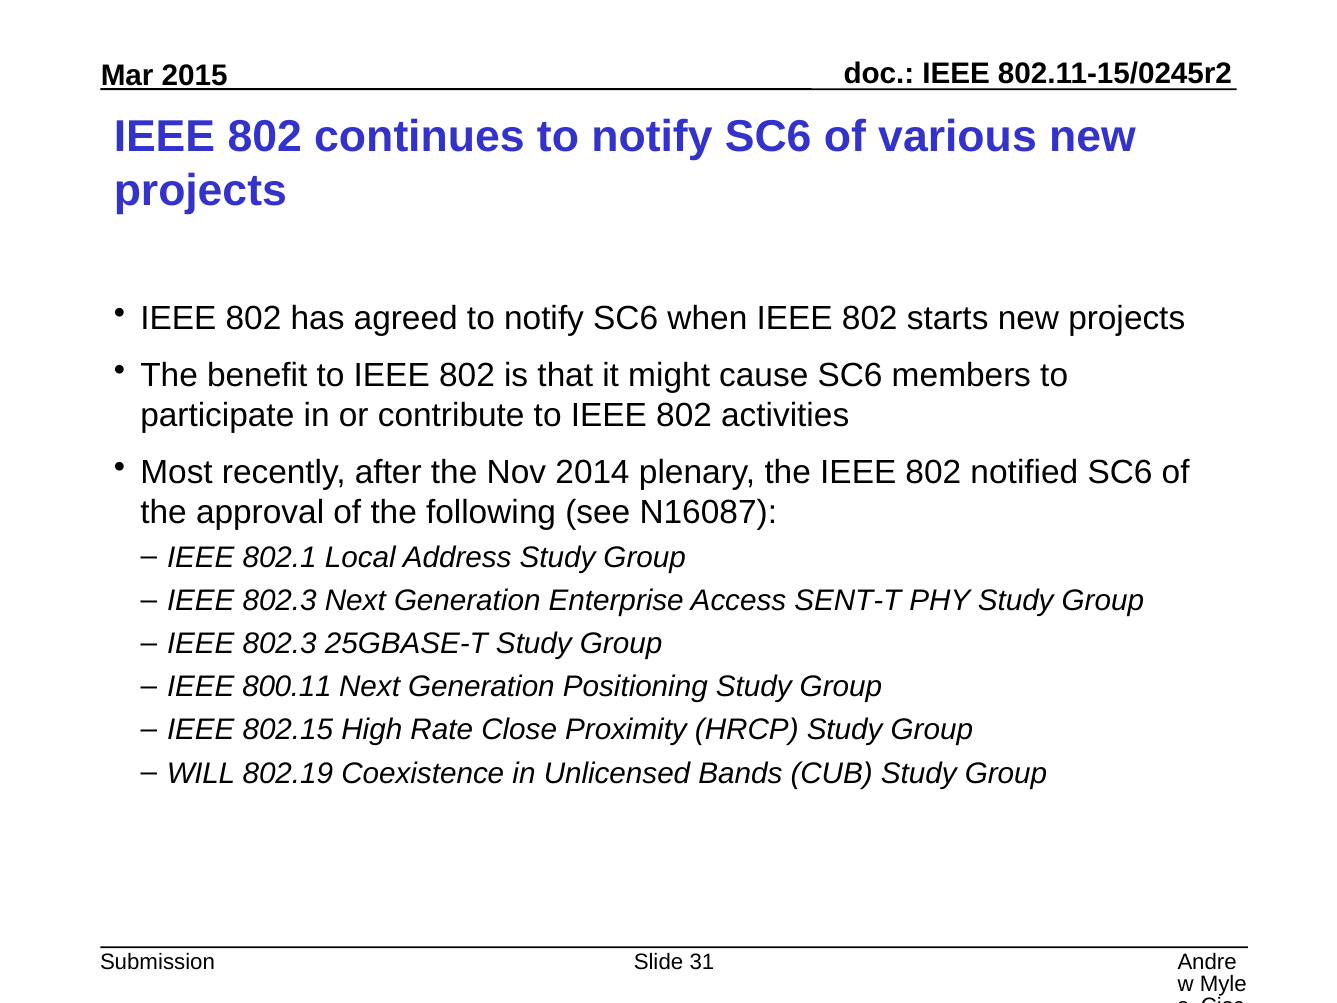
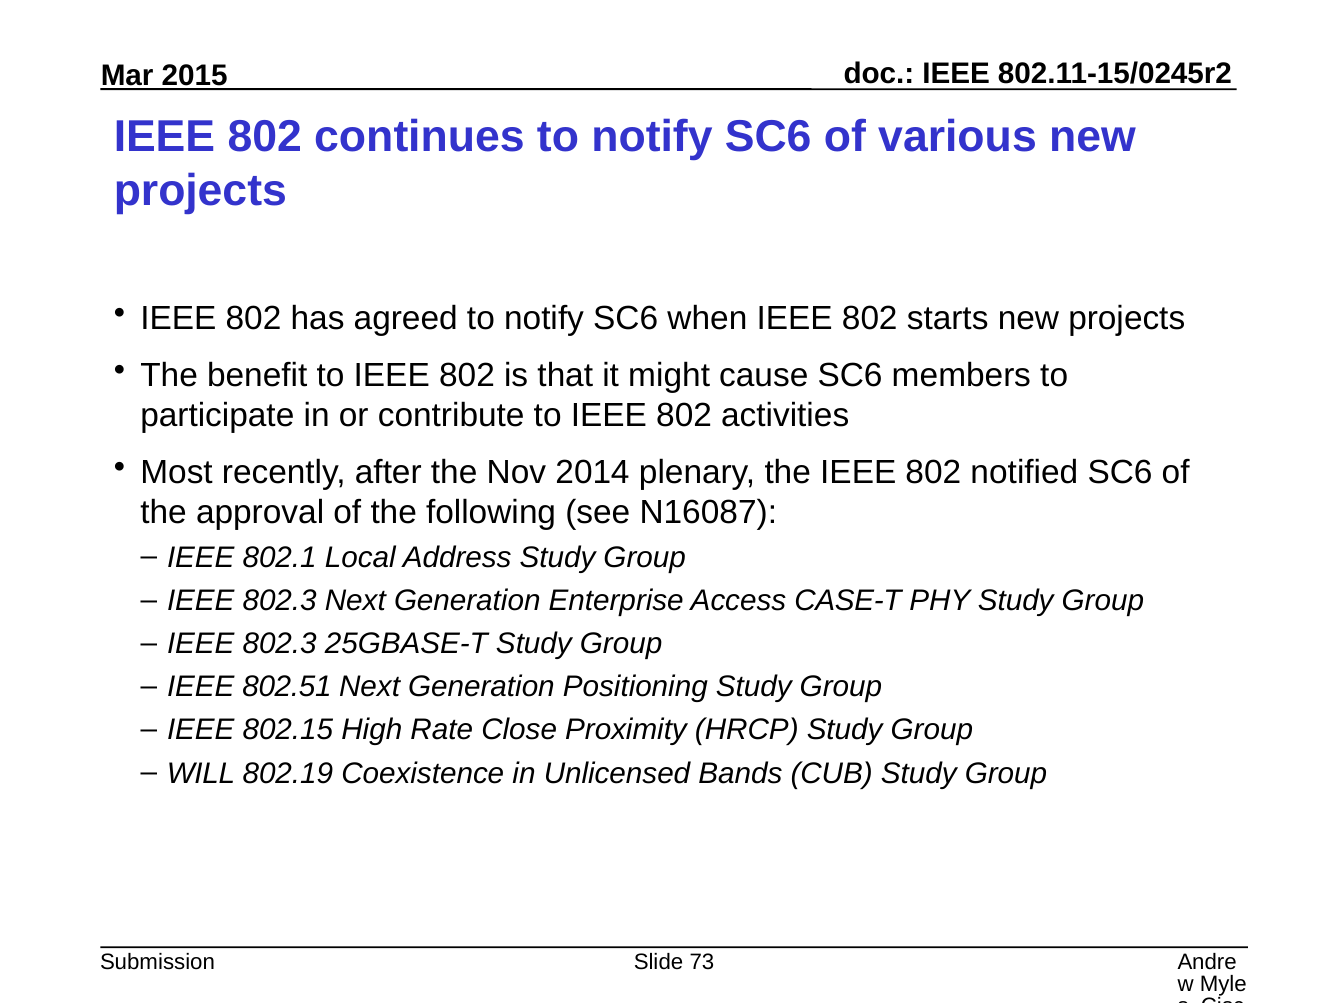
SENT-T: SENT-T -> CASE-T (848, 601)
800.11: 800.11 -> 802.51 (287, 687)
31: 31 -> 73 (702, 962)
